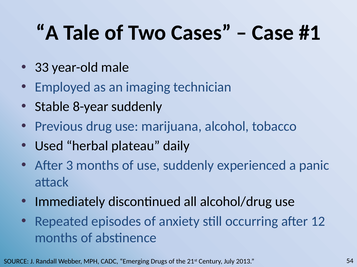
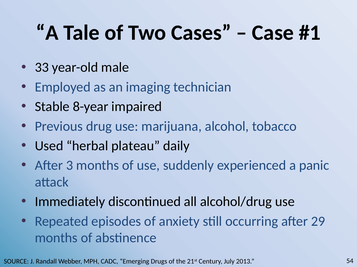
8-year suddenly: suddenly -> impaired (137, 107)
12: 12 -> 29 (318, 222)
